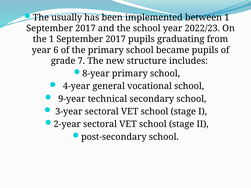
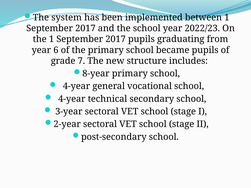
usually: usually -> system (67, 17)
9-year: 9-year -> 4-year (72, 99)
